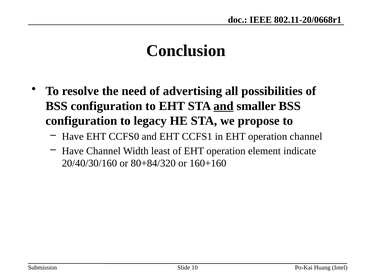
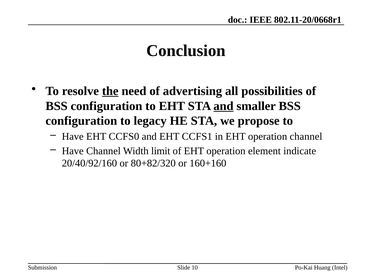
the underline: none -> present (110, 91)
least: least -> limit (161, 151)
20/40/30/160: 20/40/30/160 -> 20/40/92/160 (89, 163)
80+84/320: 80+84/320 -> 80+82/320 (153, 163)
